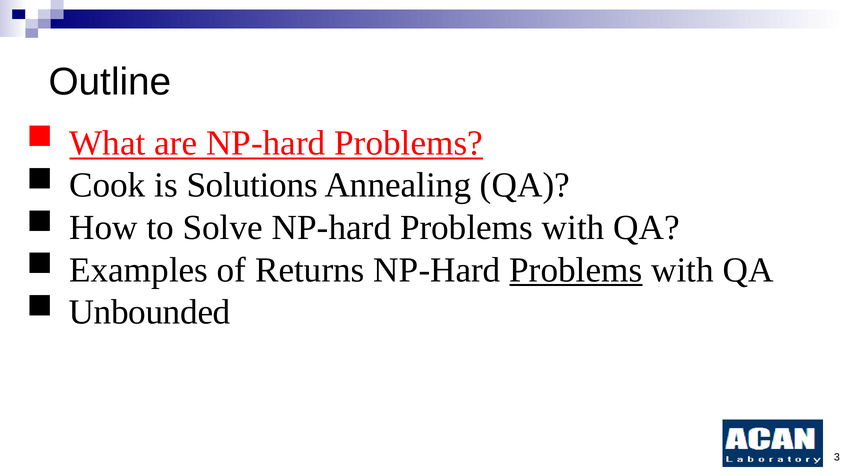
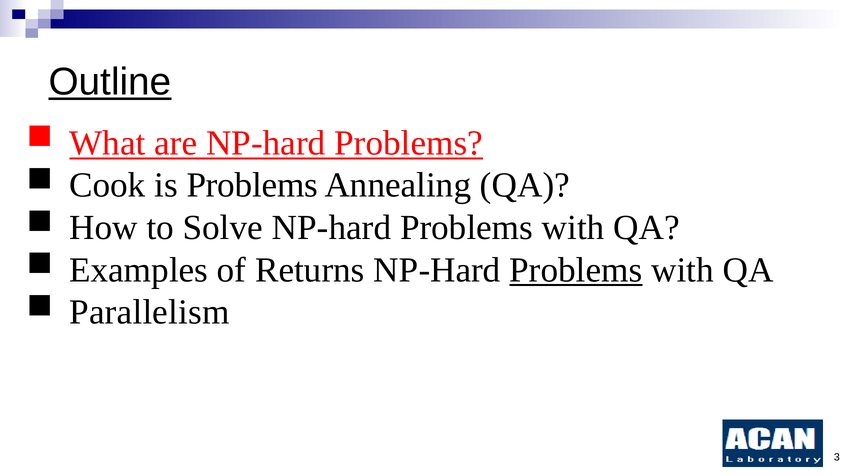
Outline underline: none -> present (110, 82)
is Solutions: Solutions -> Problems (252, 185)
Unbounded: Unbounded -> Parallelism (149, 312)
